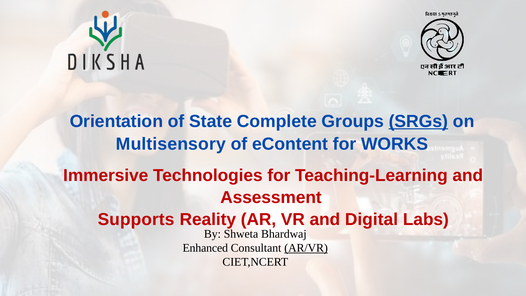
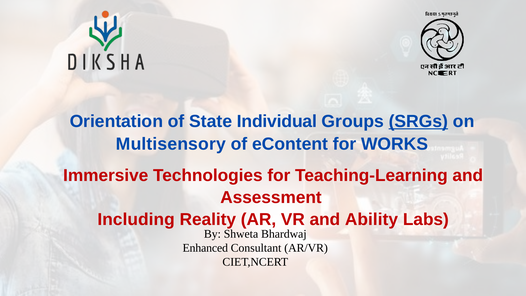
Complete: Complete -> Individual (277, 121)
Supports: Supports -> Including (136, 219)
Digital: Digital -> Ability (371, 219)
AR/VR underline: present -> none (306, 248)
